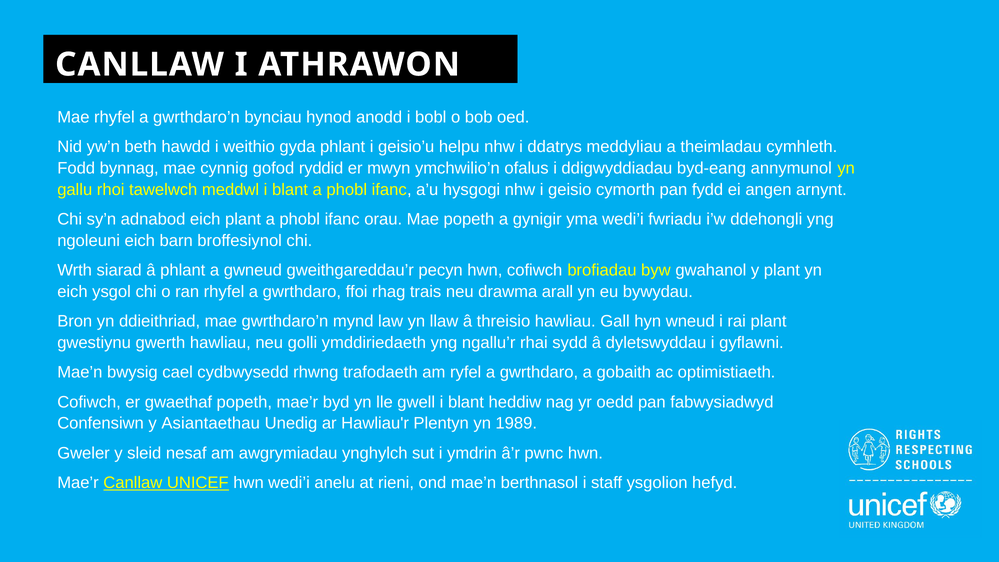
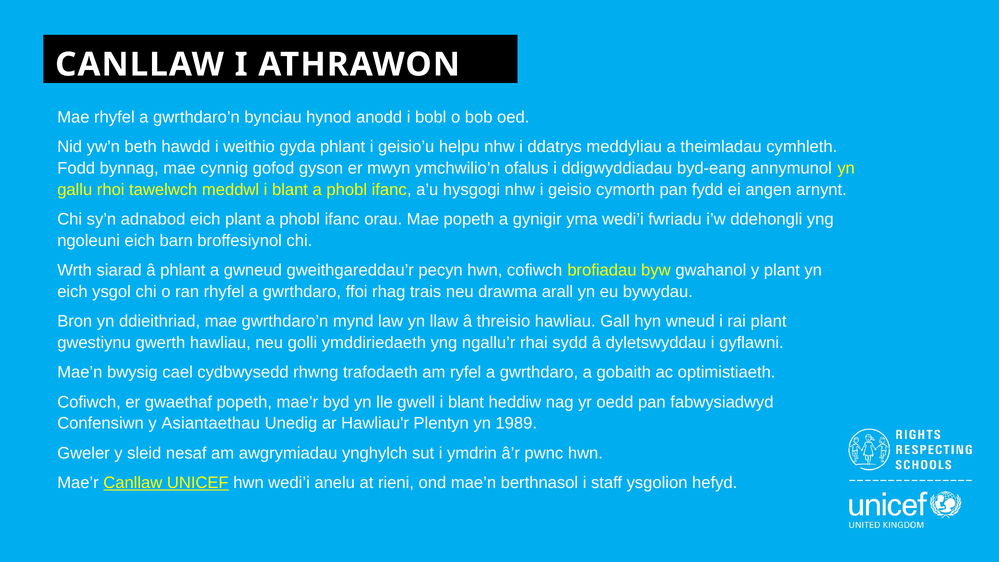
ryddid: ryddid -> gyson (321, 168)
